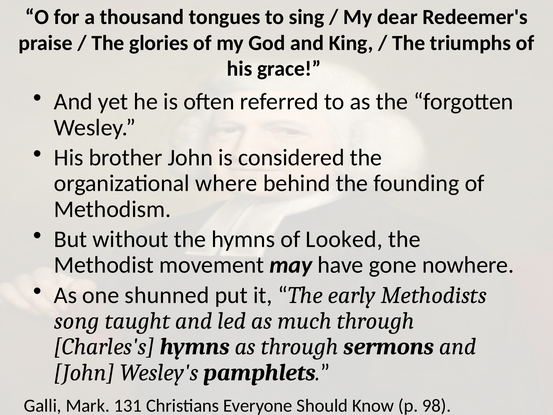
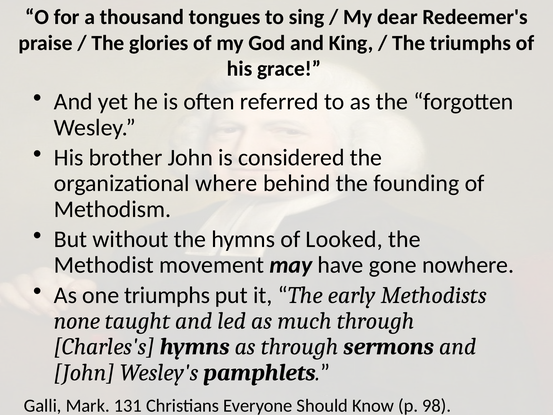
one shunned: shunned -> triumphs (167, 295)
song: song -> none (77, 321)
